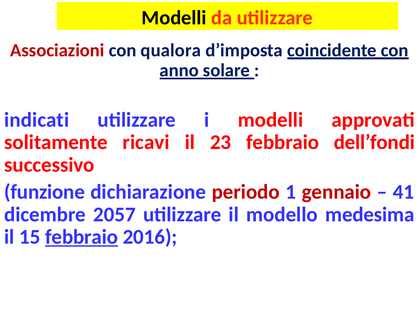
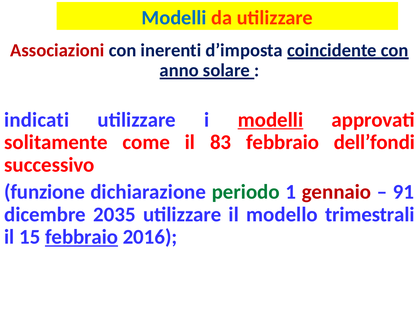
Modelli colour: black -> blue (174, 18)
qualora: qualora -> inerenti (171, 50)
modelli underline: none -> present (270, 120)
ricavi: ricavi -> come (146, 143)
23: 23 -> 83 (221, 143)
periodo colour: red -> green (246, 192)
41: 41 -> 91 (404, 192)
2057: 2057 -> 2035 (114, 215)
medesima: medesima -> trimestrali (370, 215)
